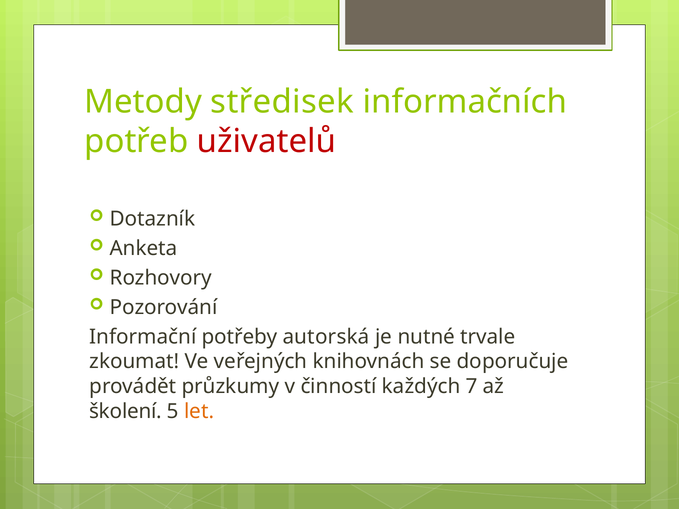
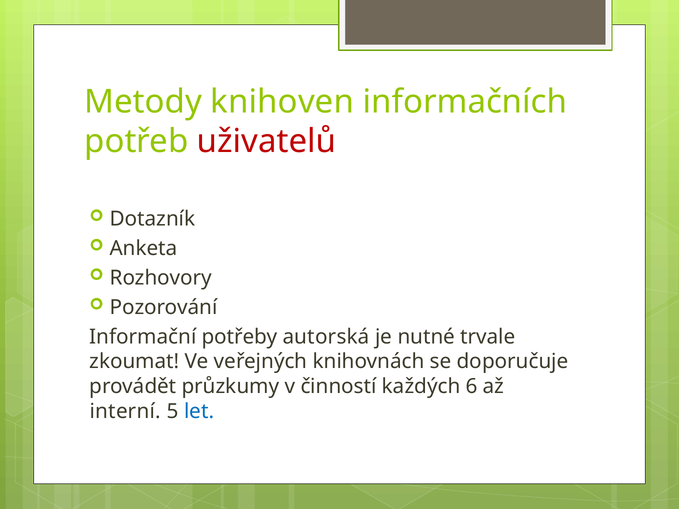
středisek: středisek -> knihoven (282, 102)
7: 7 -> 6 (472, 387)
školení: školení -> interní (125, 412)
let colour: orange -> blue (199, 412)
